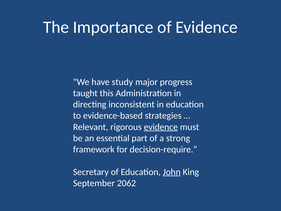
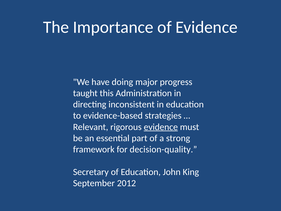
study: study -> doing (122, 82)
decision-require: decision-require -> decision-quality (163, 149)
John underline: present -> none (172, 172)
2062: 2062 -> 2012 (126, 183)
